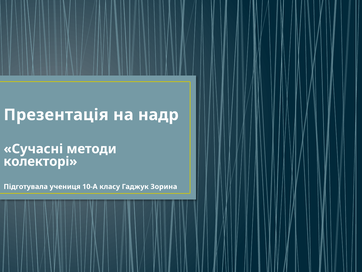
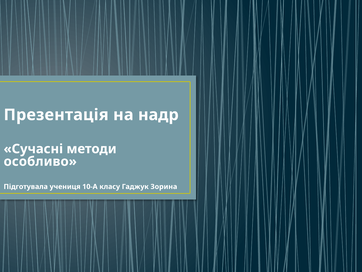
колекторі: колекторі -> особливо (40, 161)
